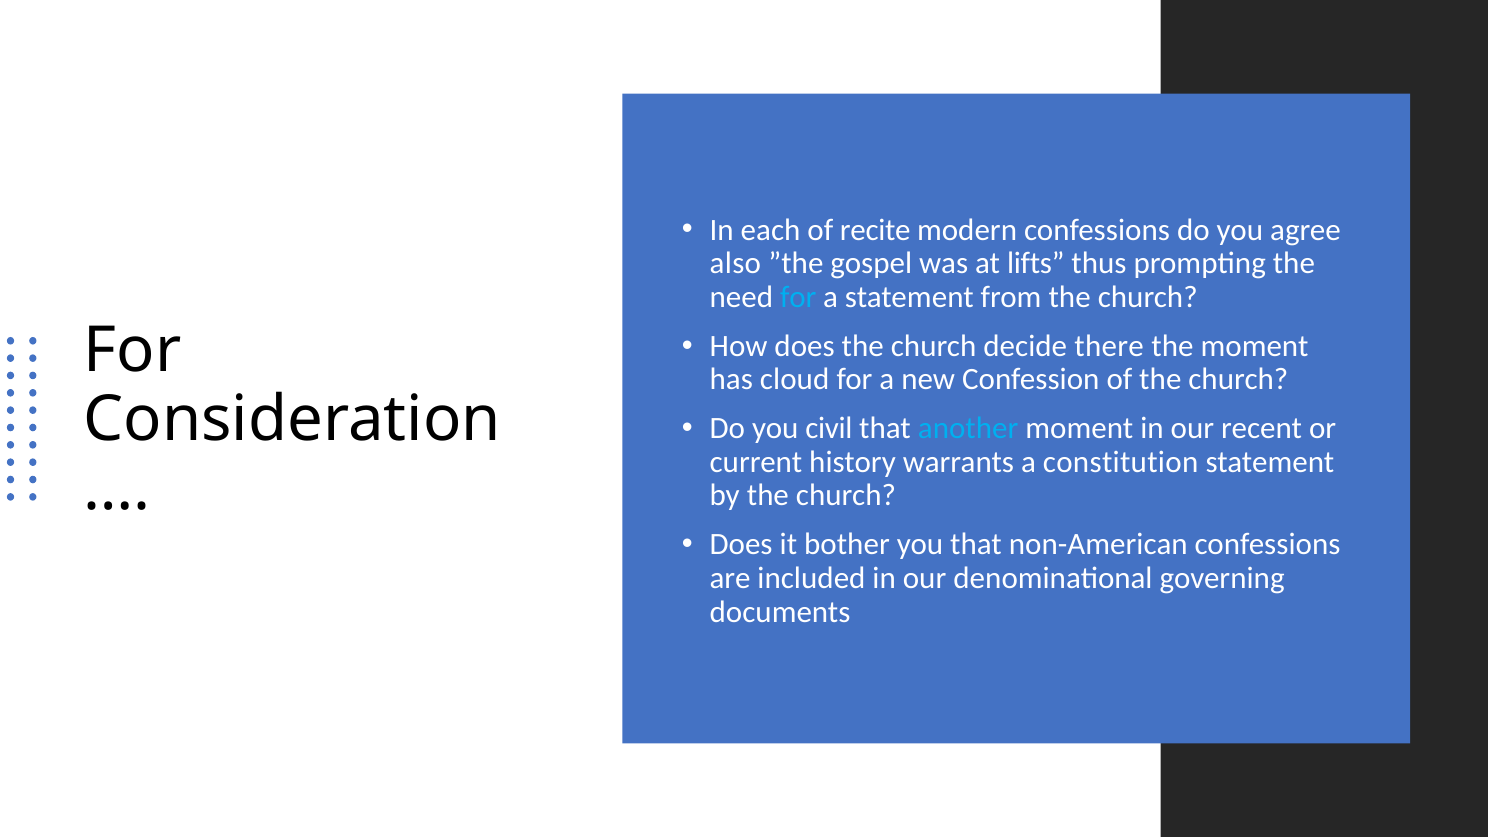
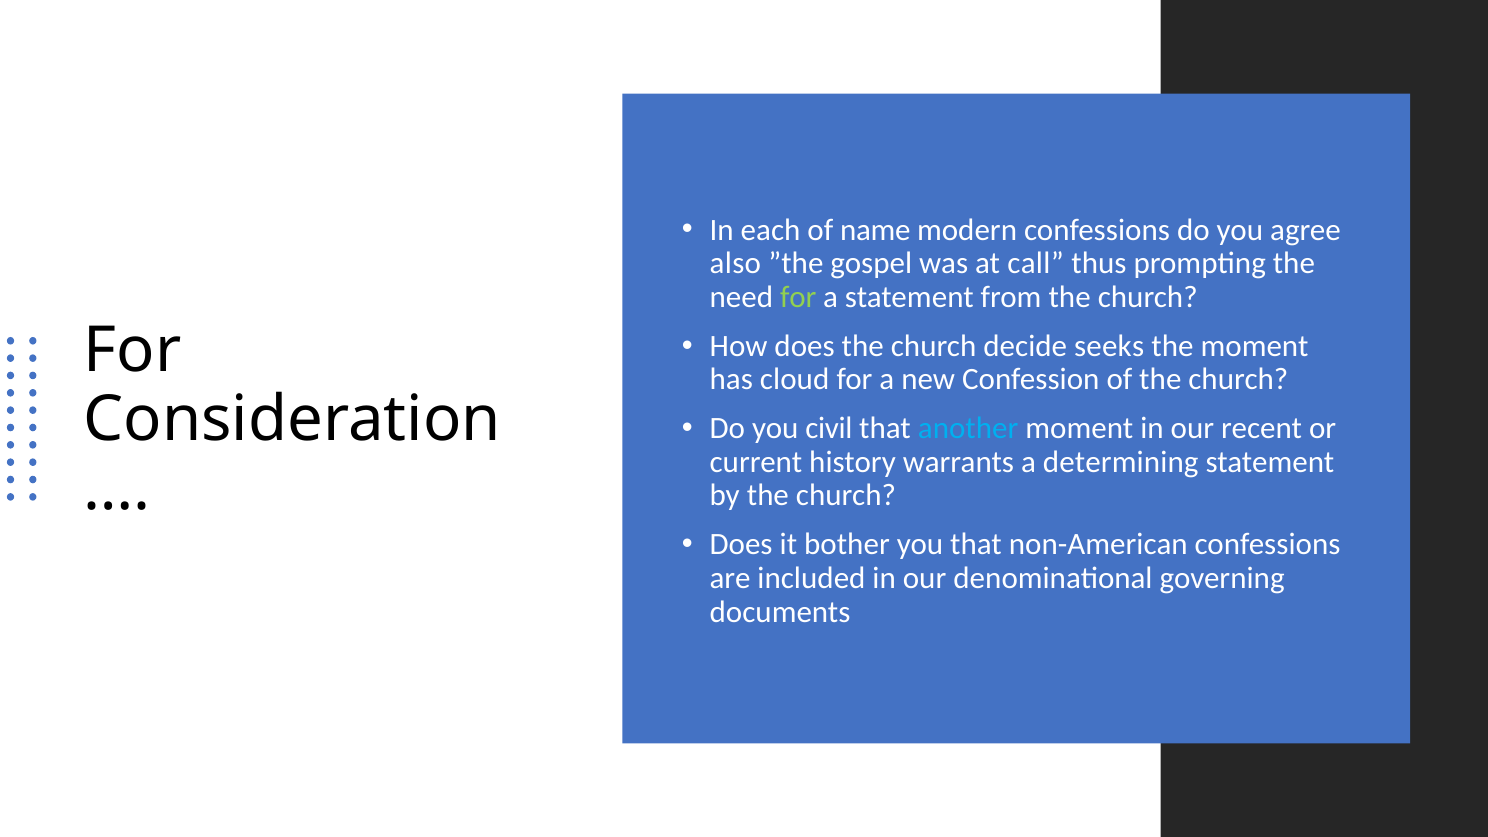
recite: recite -> name (875, 230)
lifts: lifts -> call (1036, 264)
for colour: light blue -> light green (798, 297)
there: there -> seeks (1109, 346)
constitution: constitution -> determining (1121, 462)
